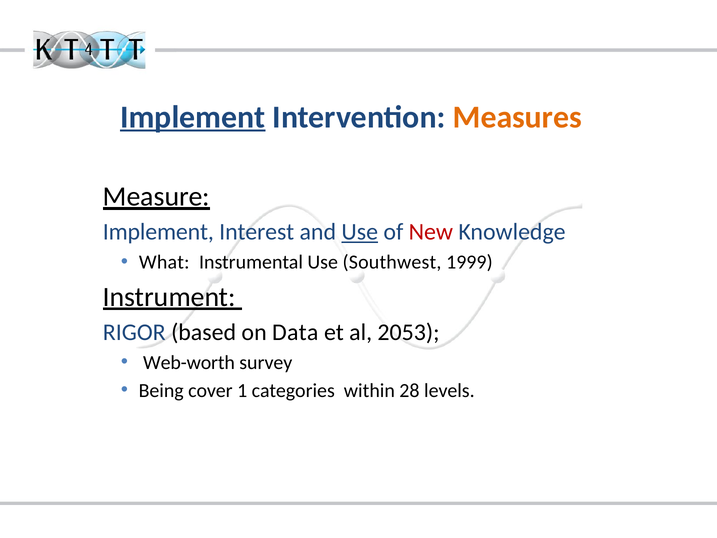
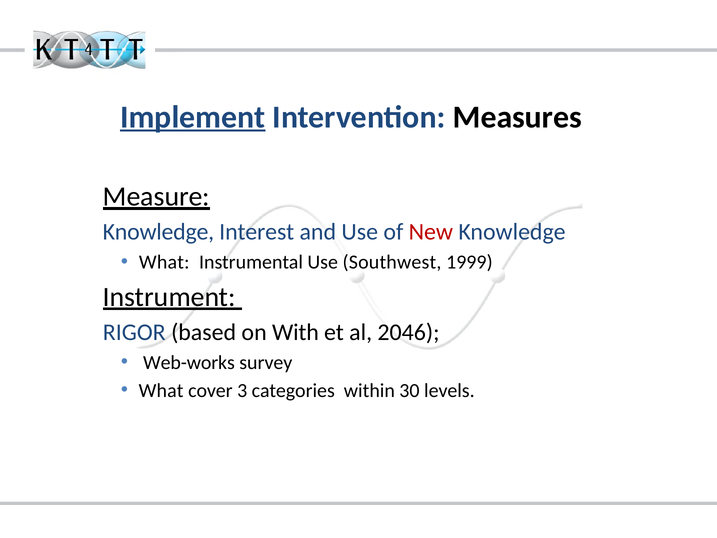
Measures colour: orange -> black (517, 117)
Implement: Implement -> Knowledge (158, 232)
Use underline: present -> none (360, 232)
Data: Data -> With (295, 332)
2053: 2053 -> 2046 (409, 332)
Web-worth: Web-worth -> Web-works (189, 362)
Being: Being -> What (161, 390)
1: 1 -> 3 (242, 390)
28: 28 -> 30 (409, 390)
